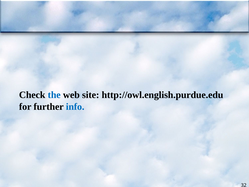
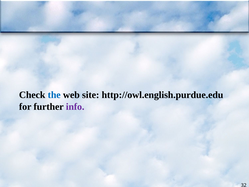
info colour: blue -> purple (75, 106)
